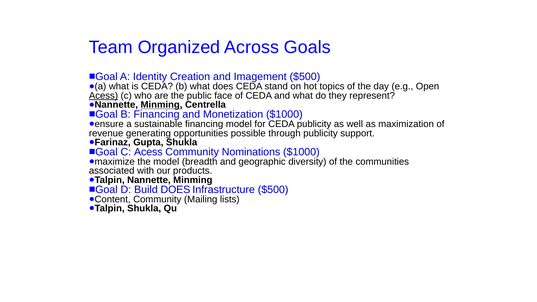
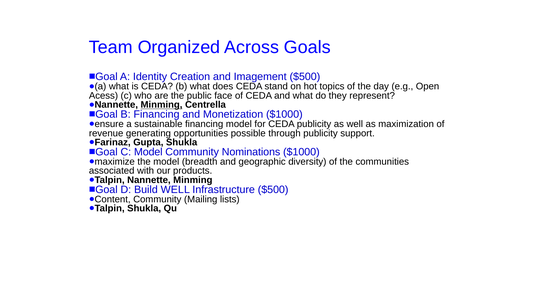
Acess underline: present -> none (103, 96)
C Acess: Acess -> Model (148, 152)
Build DOES: DOES -> WELL (175, 190)
